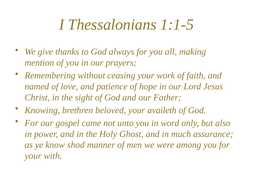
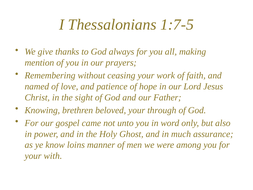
1:1-5: 1:1-5 -> 1:7-5 (177, 24)
availeth: availeth -> through (162, 110)
shod: shod -> loins (76, 145)
